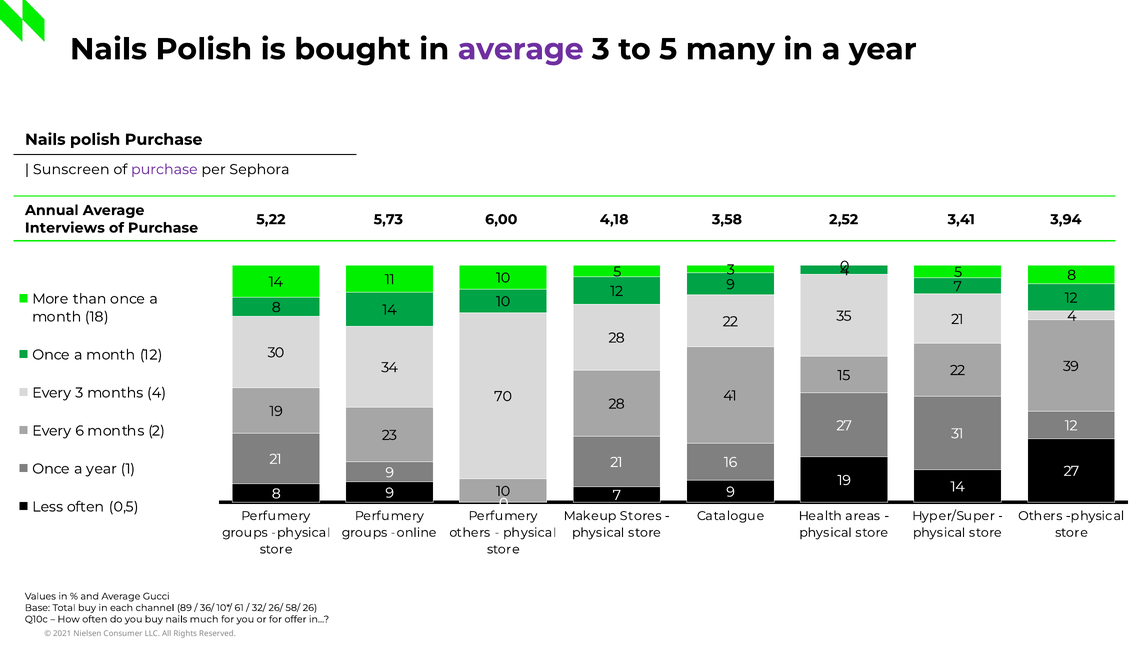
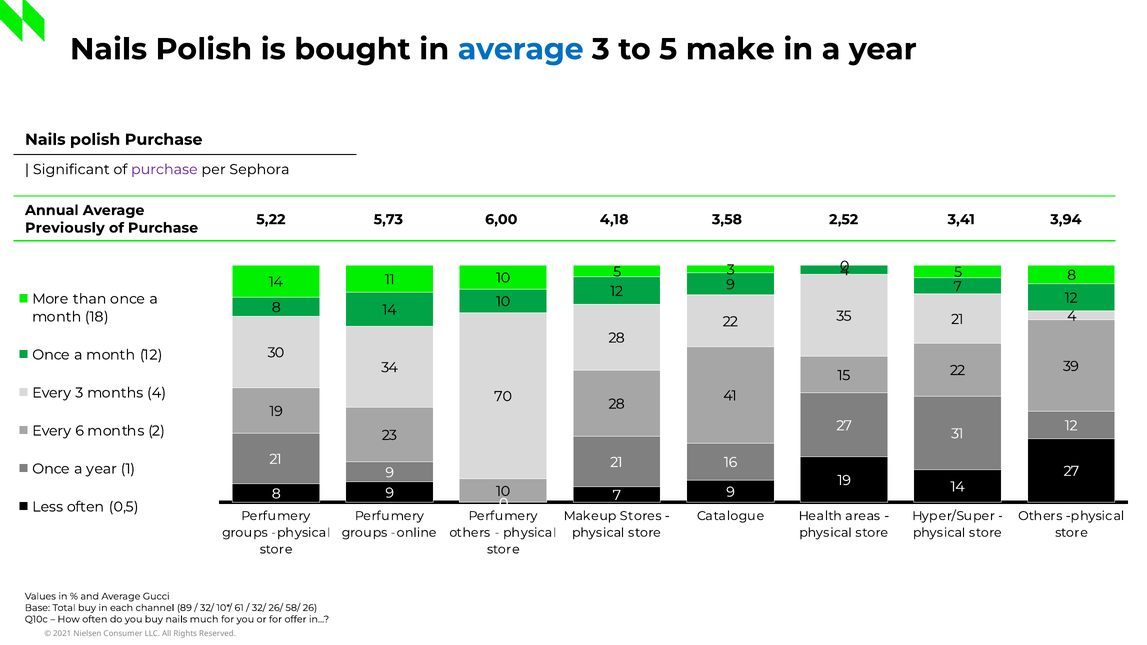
average colour: purple -> blue (521, 49)
many: many -> make (730, 49)
Sunscreen: Sunscreen -> Significant (71, 169)
Interviews: Interviews -> Previously (65, 228)
36/: 36/ -> 32/ (207, 608)
